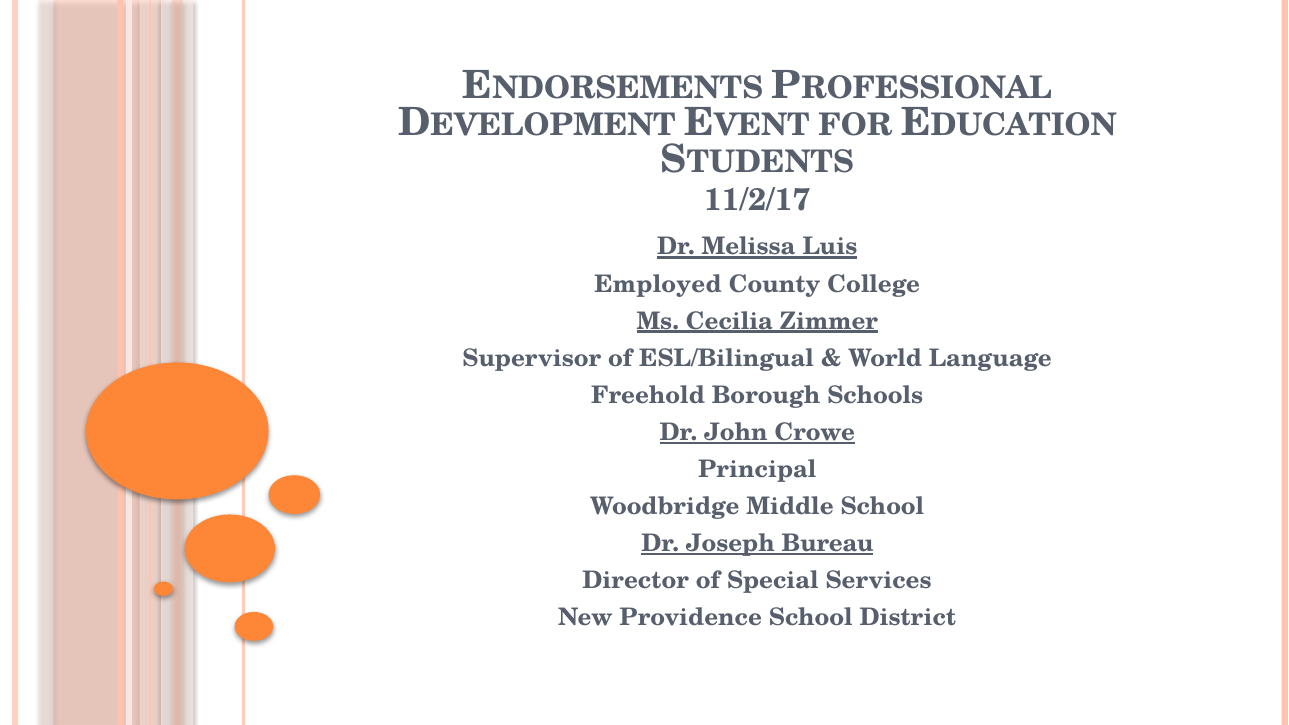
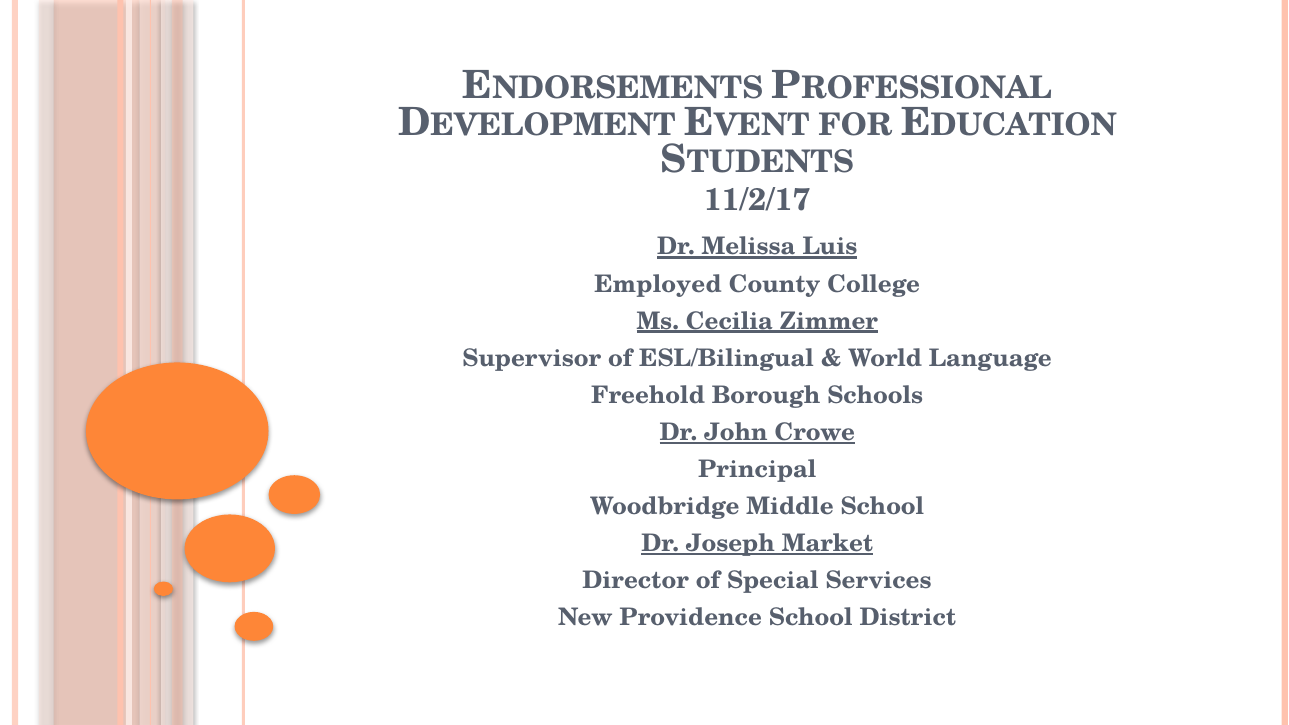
Bureau: Bureau -> Market (828, 544)
